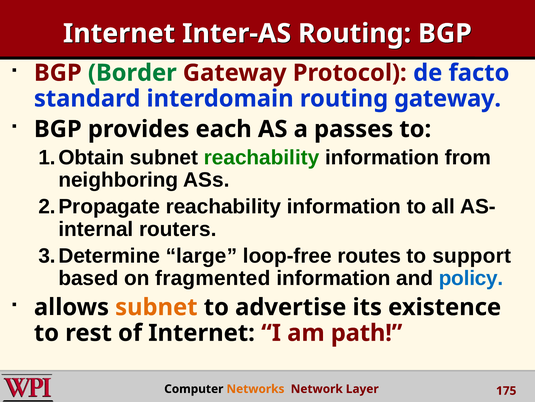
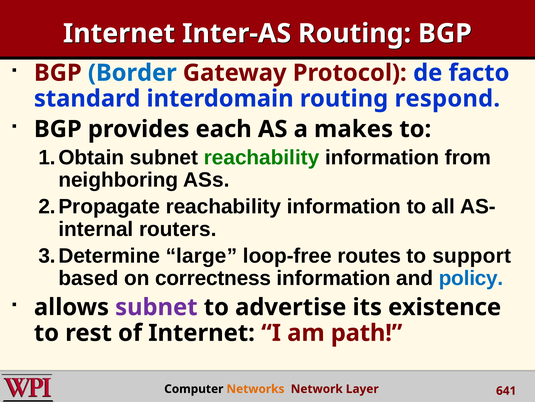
Border colour: green -> blue (132, 73)
routing gateway: gateway -> respond (447, 98)
passes: passes -> makes (354, 129)
fragmented: fragmented -> correctness (213, 278)
subnet colour: orange -> purple (156, 307)
175: 175 -> 641 (506, 390)
